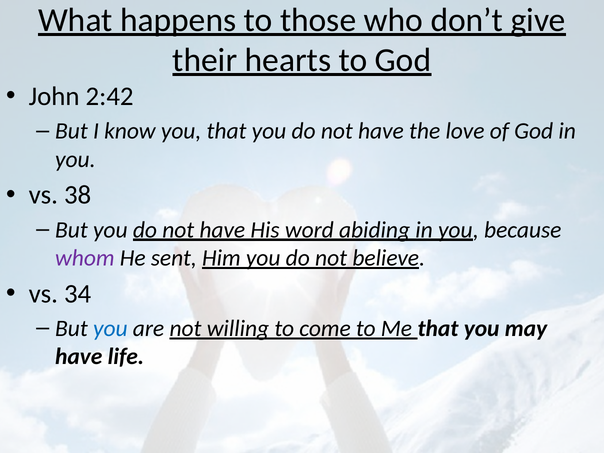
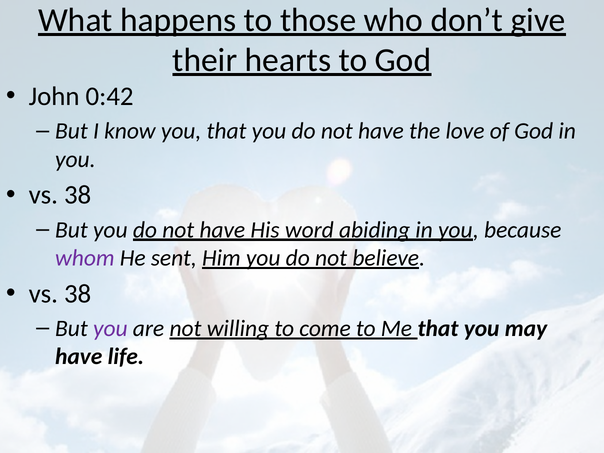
2:42: 2:42 -> 0:42 (110, 97)
34: 34 -> 38 (78, 294)
you colour: blue -> purple (110, 328)
